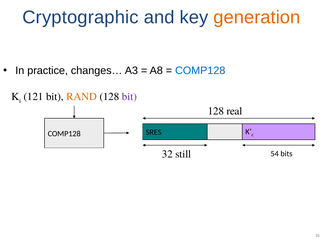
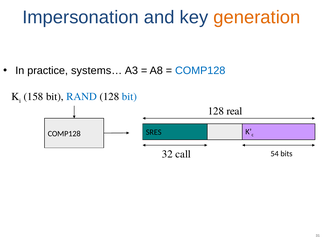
Cryptographic: Cryptographic -> Impersonation (81, 17)
changes…: changes… -> systems… (97, 71)
121: 121 -> 158 (33, 97)
RAND colour: orange -> blue (82, 97)
bit colour: purple -> blue (129, 97)
still: still -> call (183, 154)
